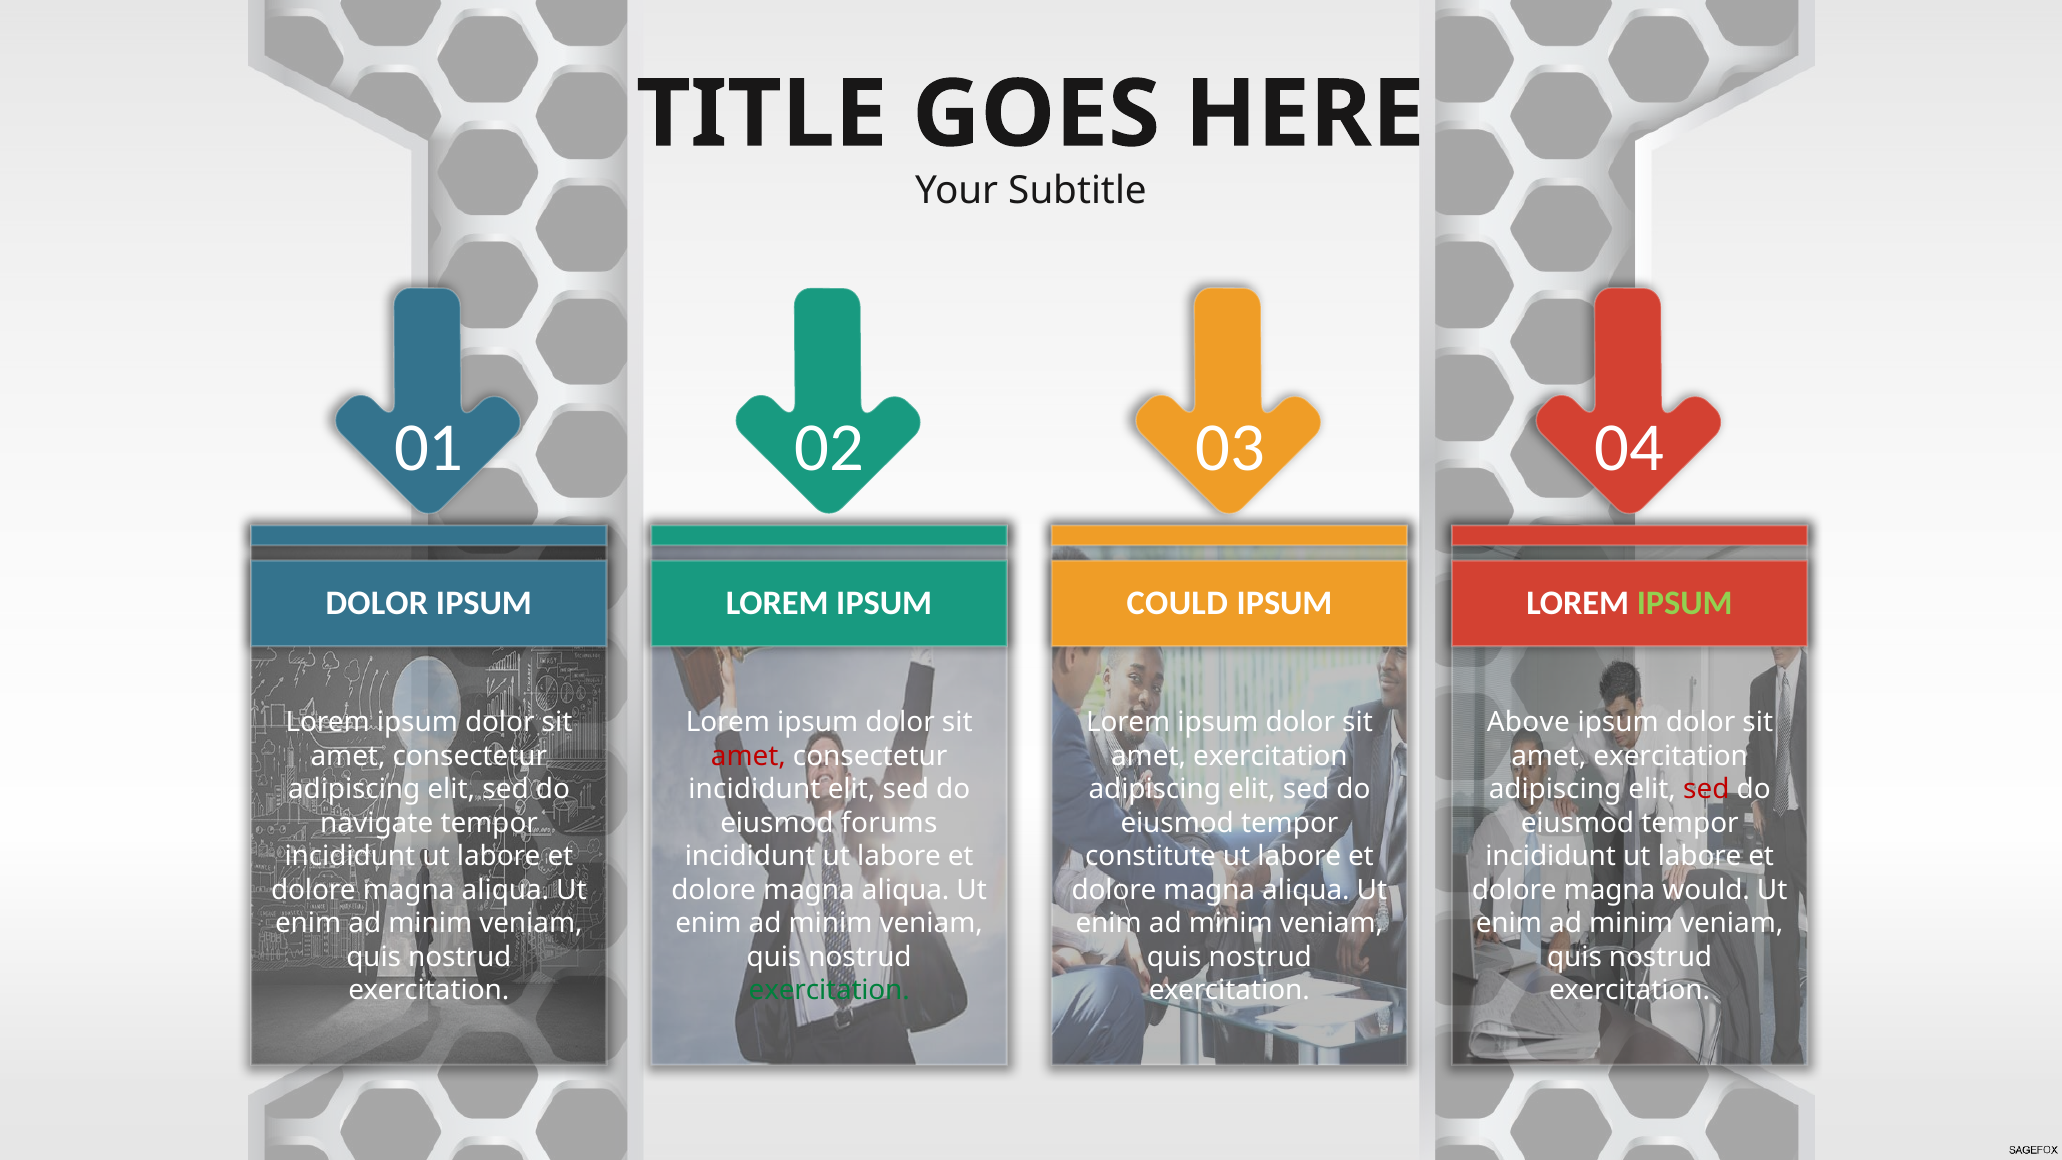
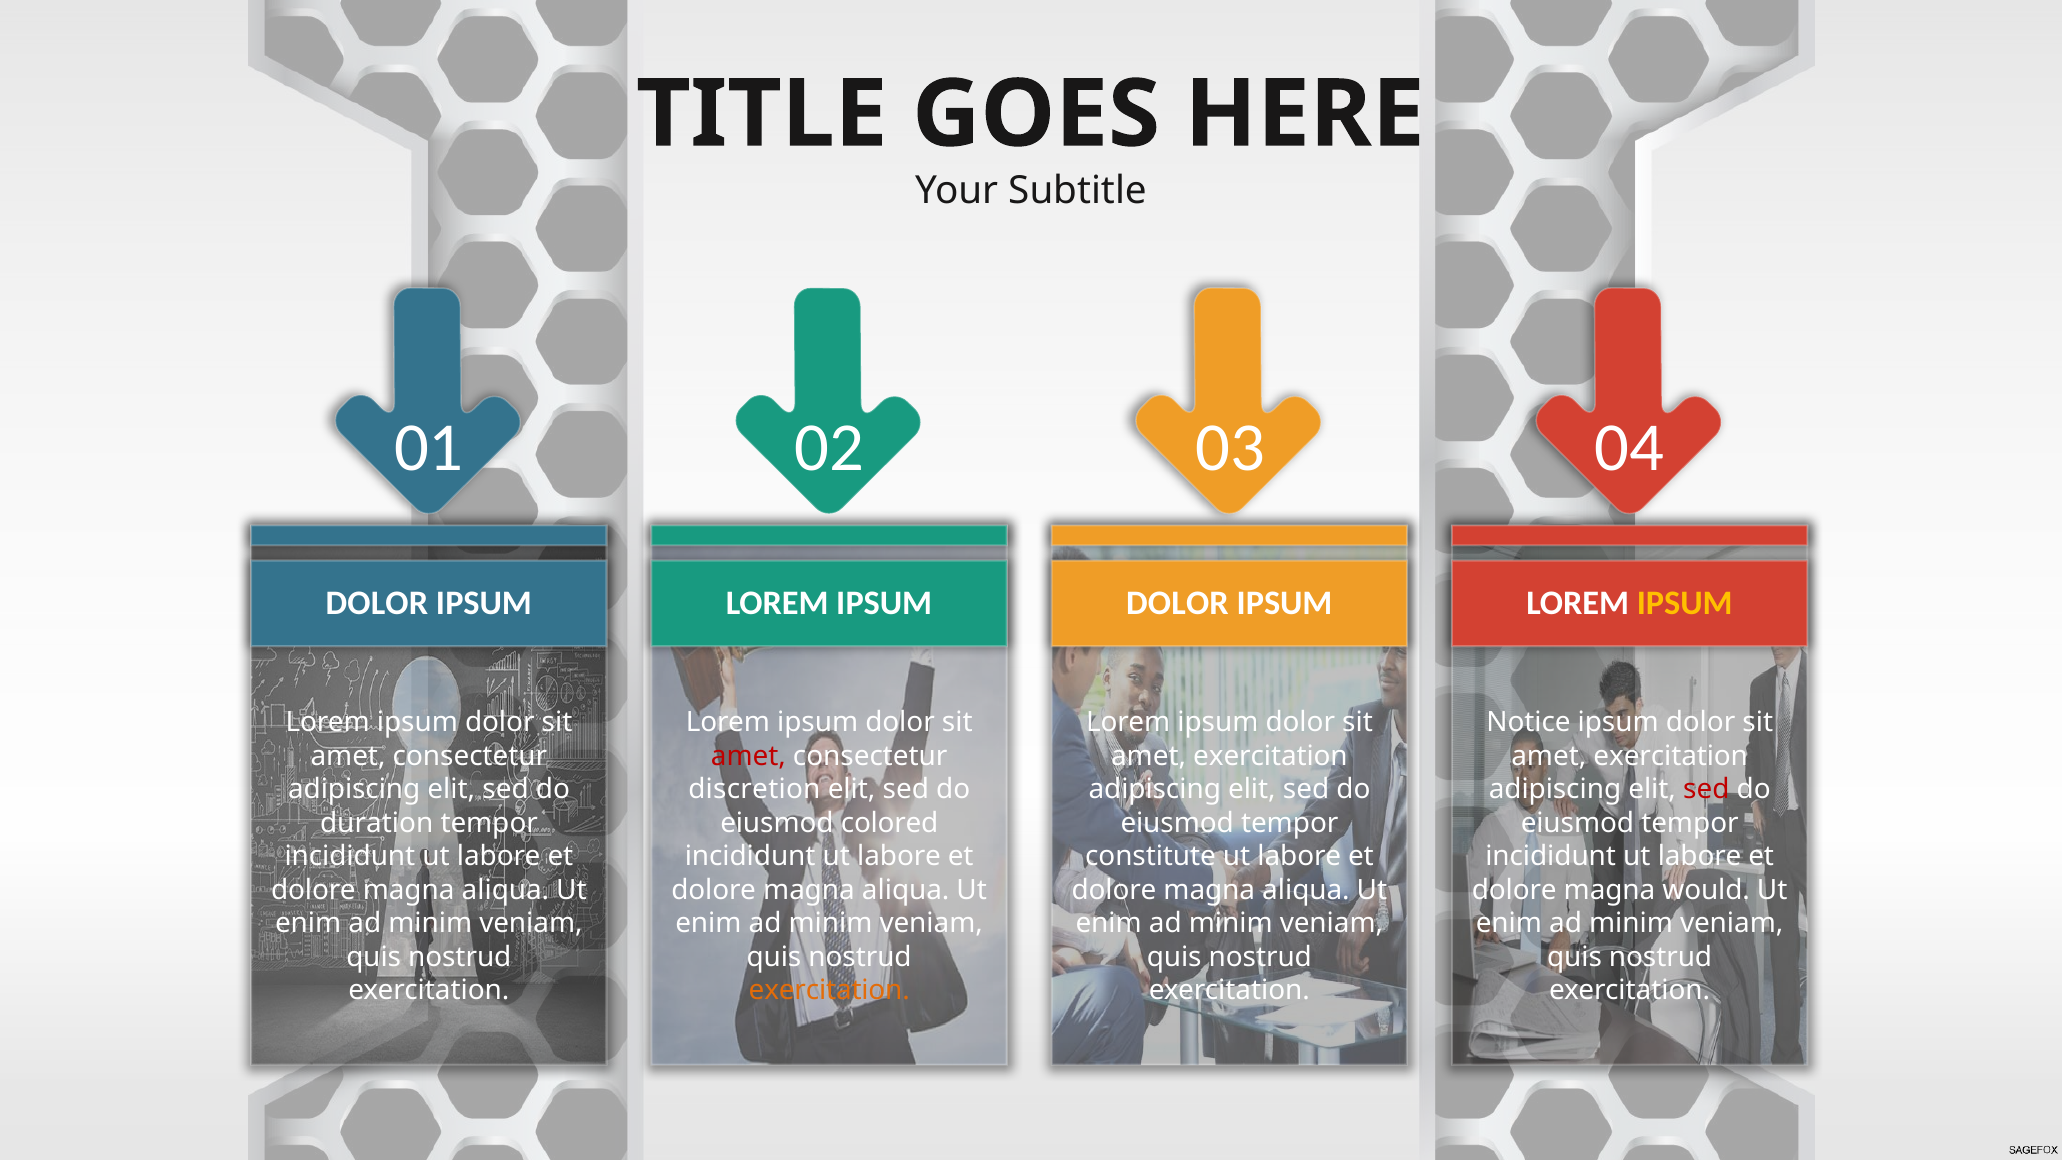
COULD: COULD -> DOLOR (1177, 603)
IPSUM colour: light green -> yellow (1685, 603)
Above: Above -> Notice (1529, 722)
incididunt: incididunt -> discretion (754, 789)
navigate: navigate -> duration (377, 823)
forums: forums -> colored (890, 823)
exercitation colour: green -> orange (829, 991)
